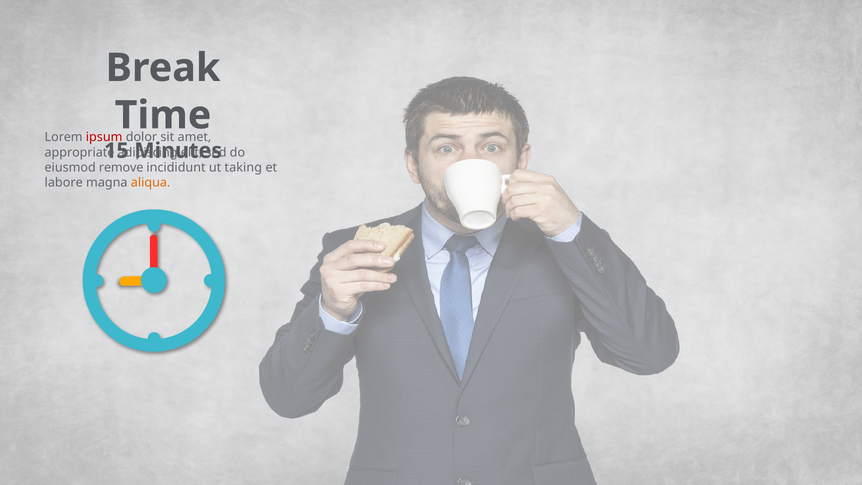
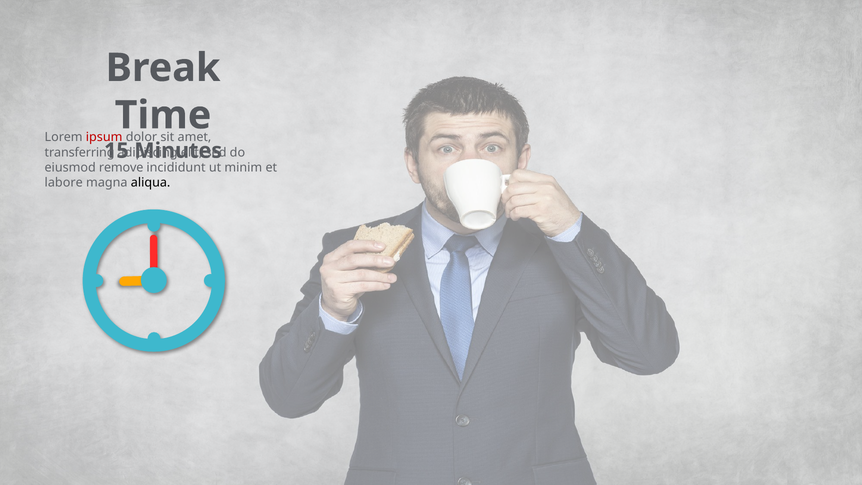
appropriate: appropriate -> transferring (80, 152)
taking: taking -> minim (243, 167)
aliqua colour: orange -> black (151, 183)
